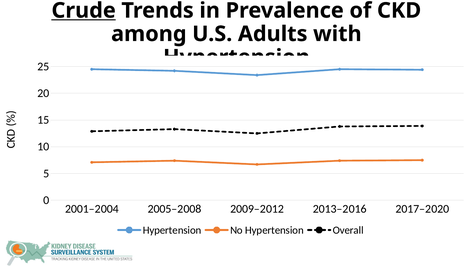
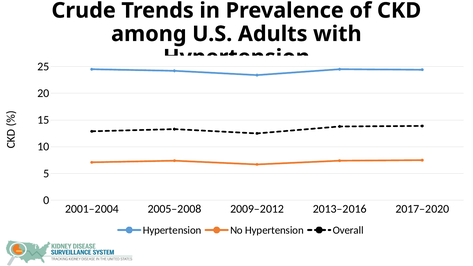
Crude underline: present -> none (84, 11)
